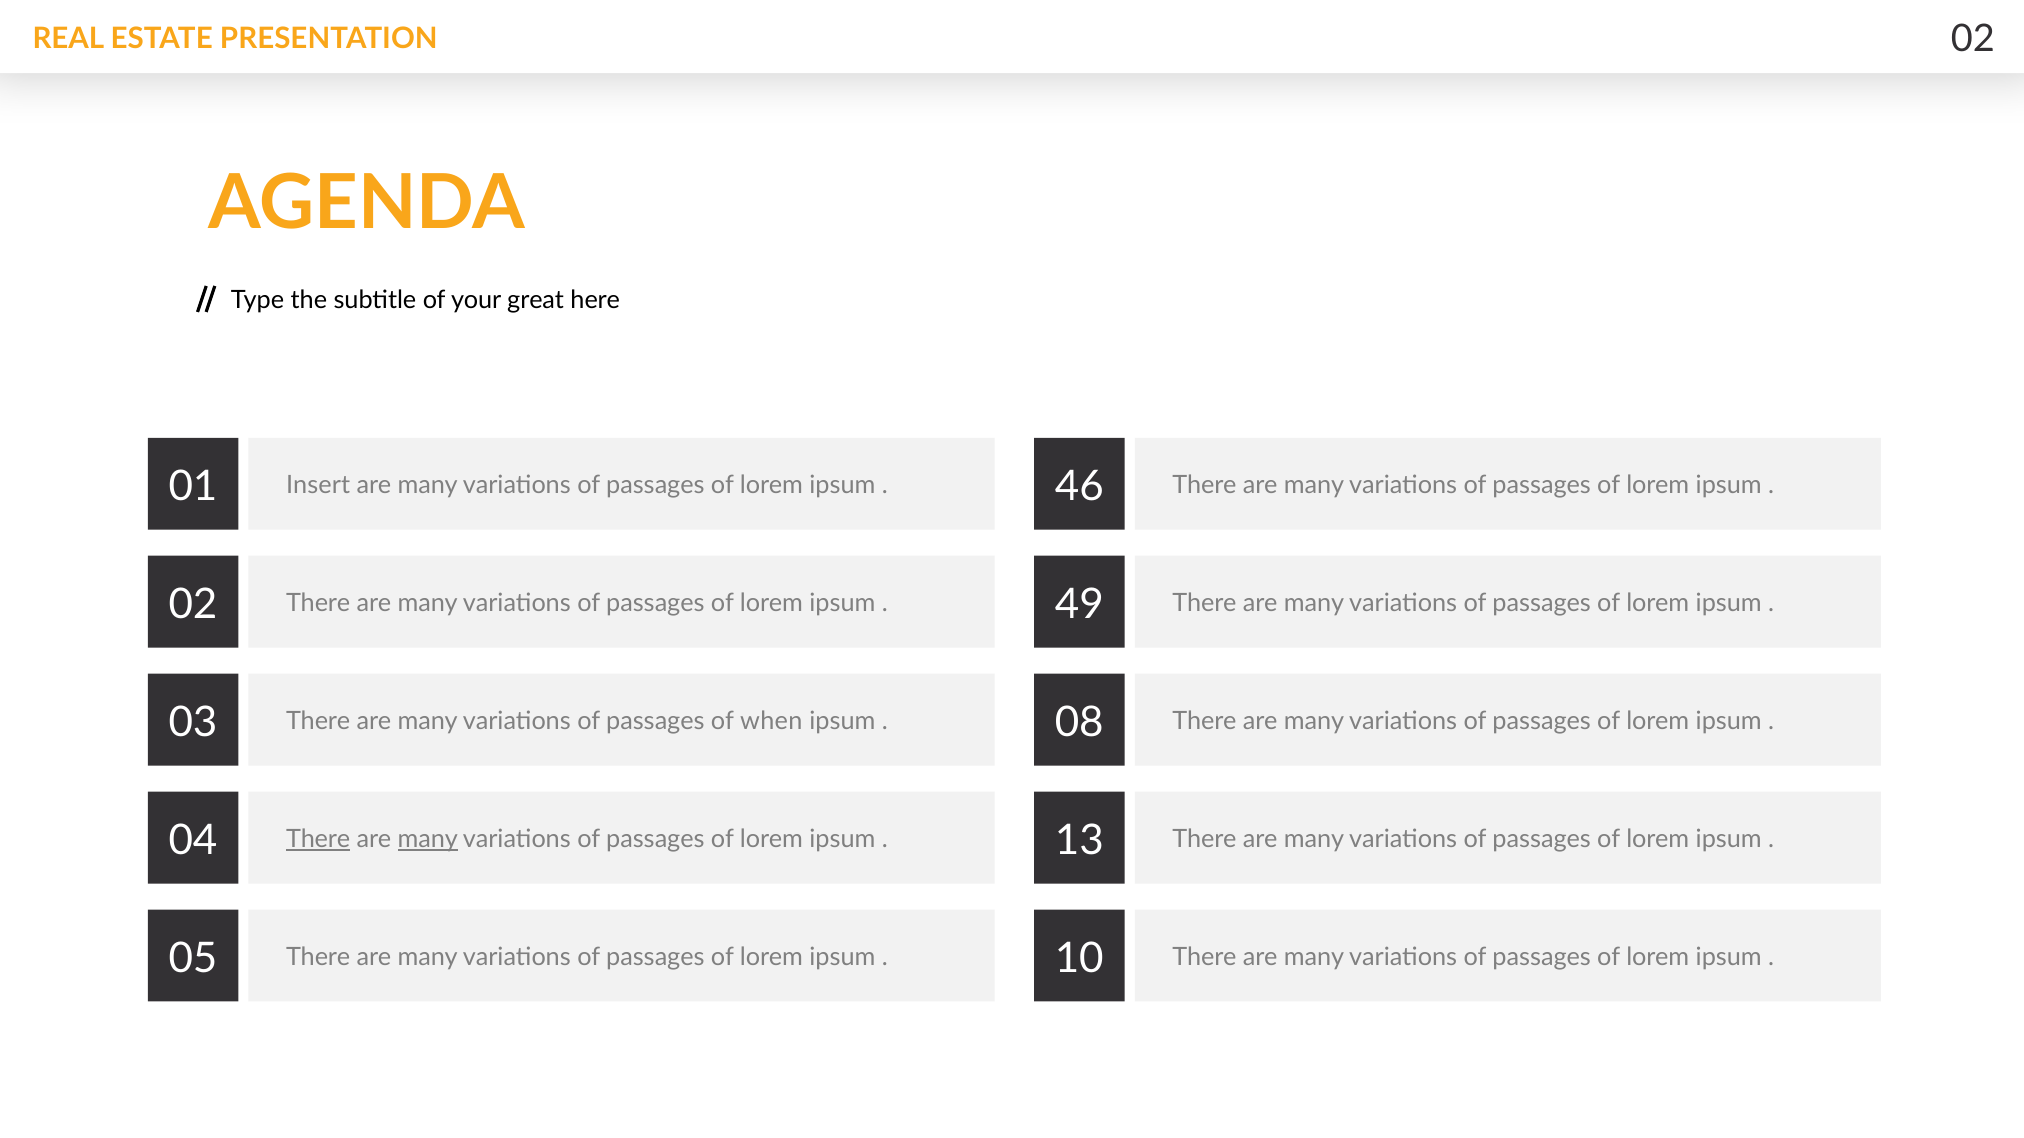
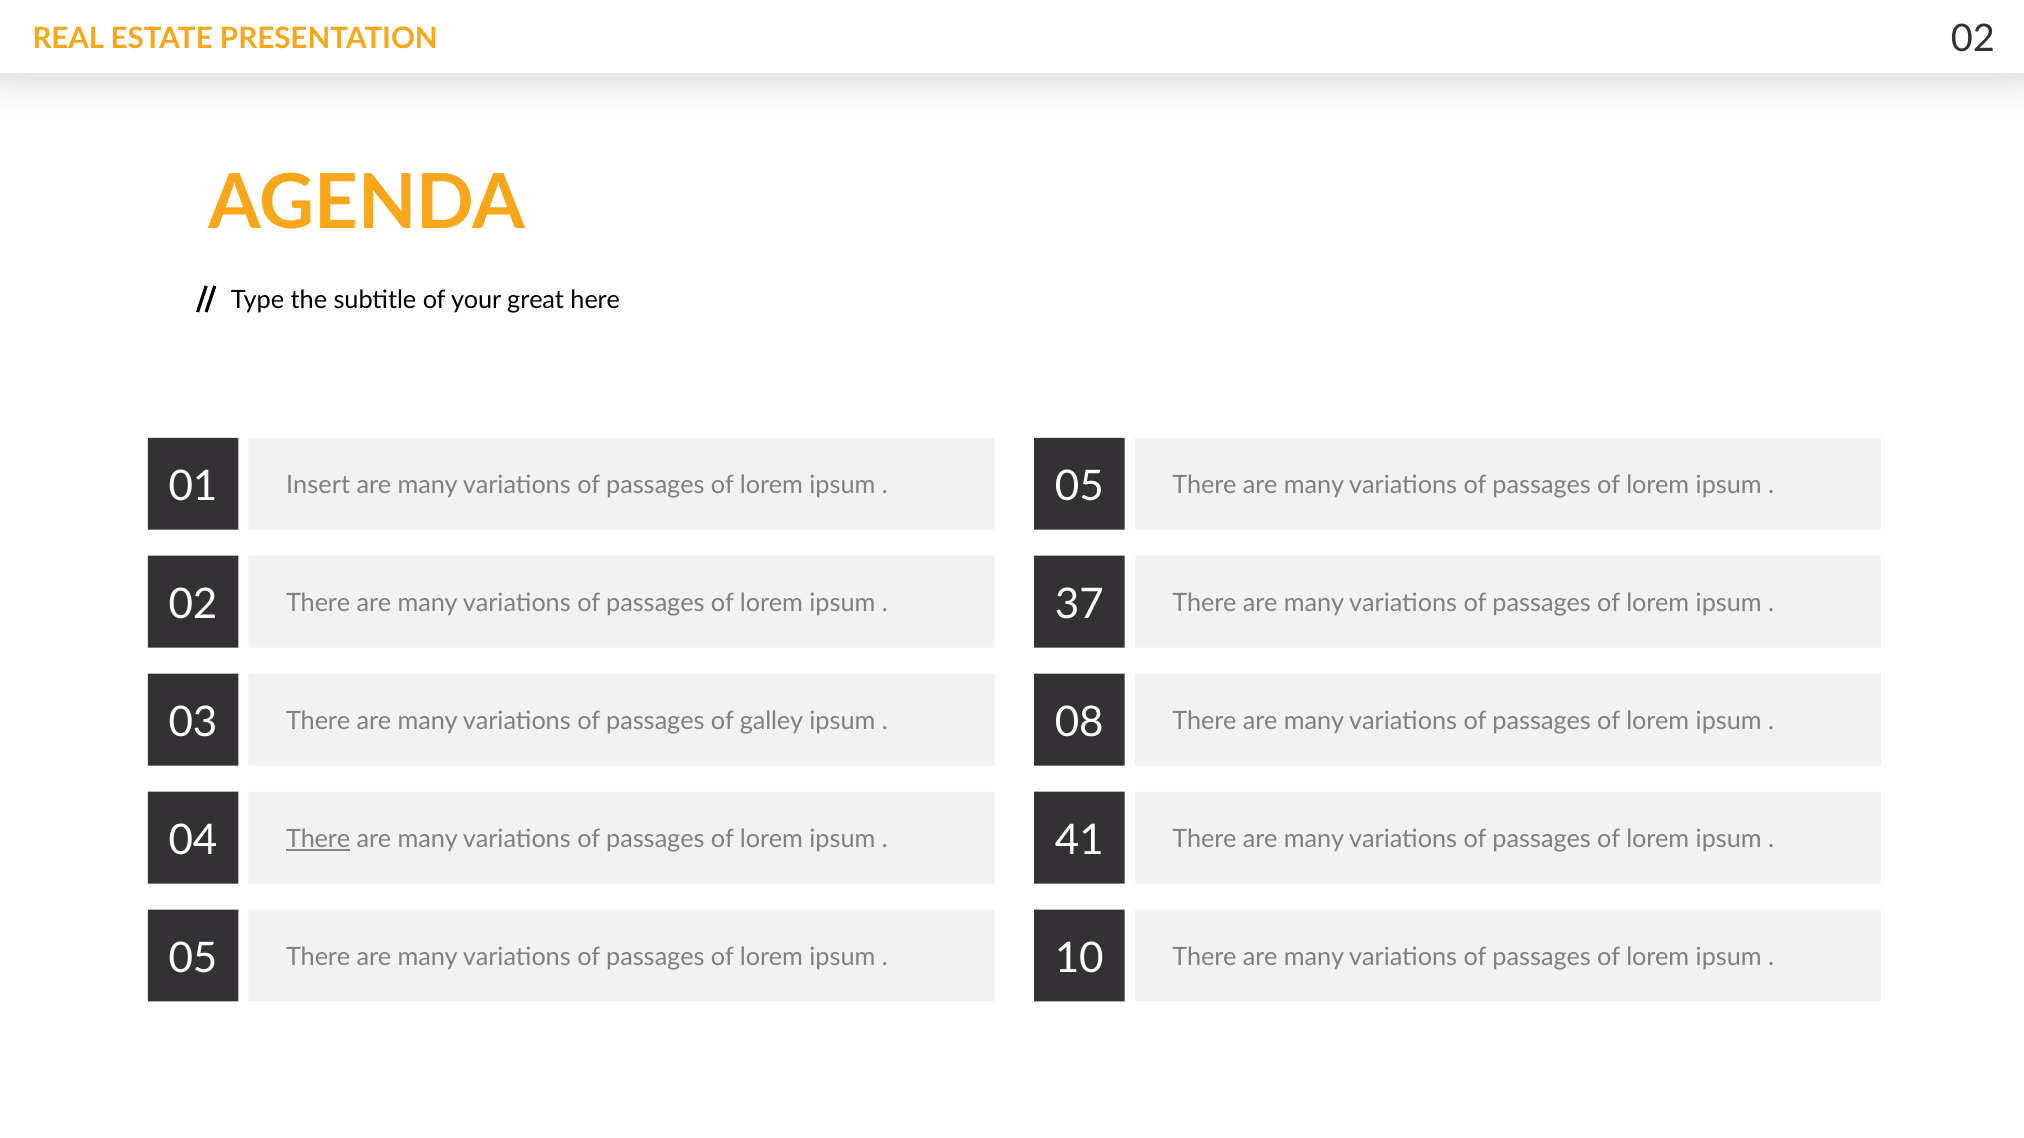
46: 46 -> 05 (1079, 487)
49: 49 -> 37 (1079, 605)
when: when -> galley (772, 722)
many underline: present -> none (428, 840)
13: 13 -> 41 (1079, 841)
